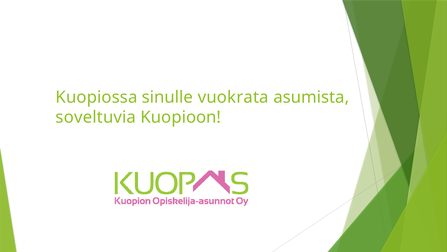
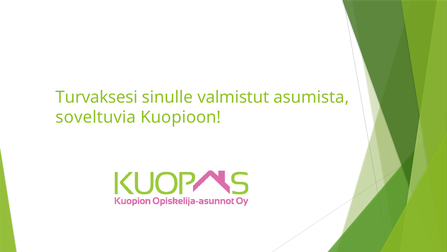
Kuopiossa: Kuopiossa -> Turvaksesi (97, 97)
vuokrata: vuokrata -> valmistut (233, 97)
